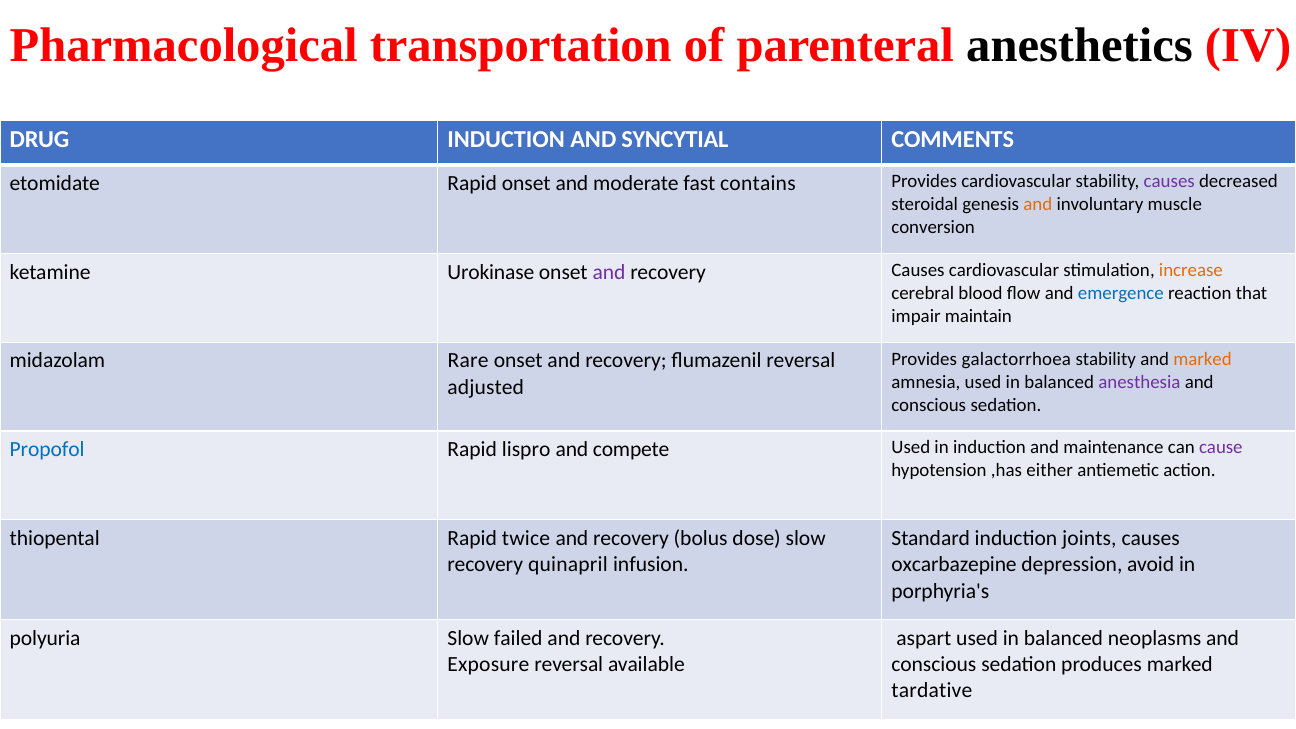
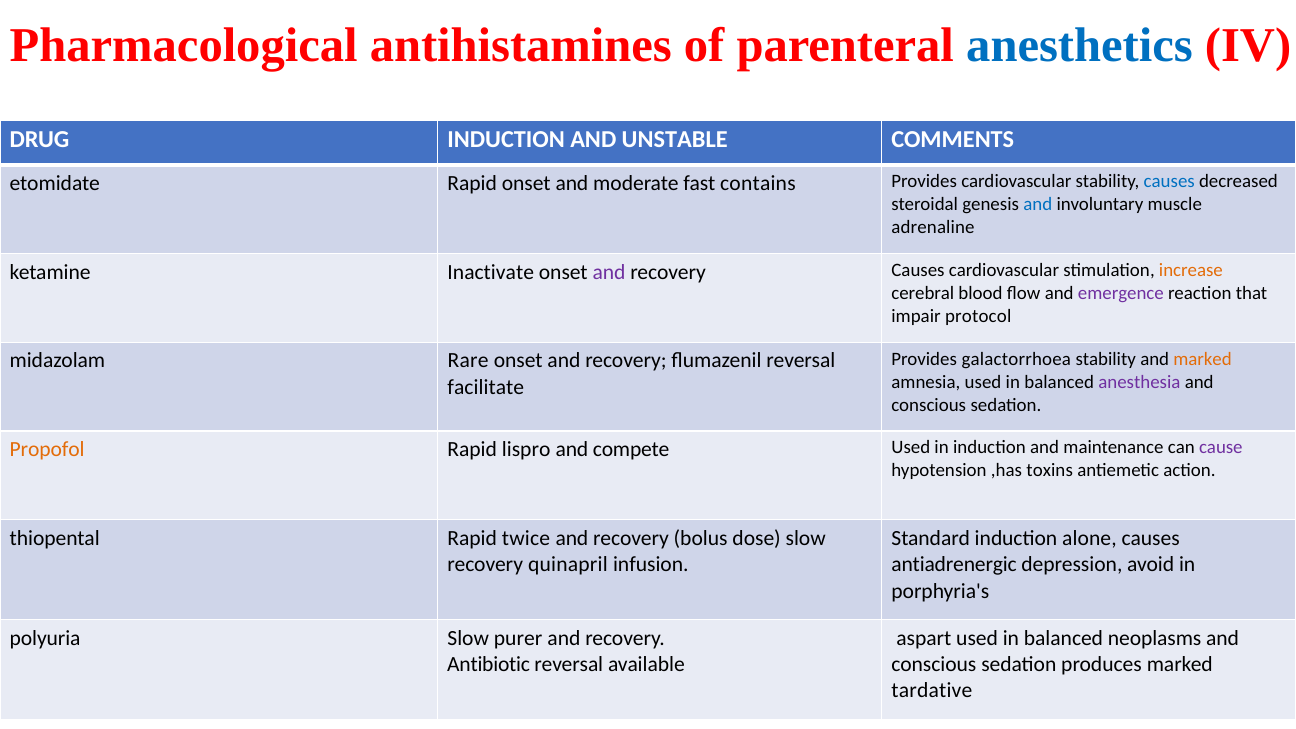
transportation: transportation -> antihistamines (521, 45)
anesthetics colour: black -> blue (1079, 45)
SYNCYTIAL: SYNCYTIAL -> UNSTABLE (675, 140)
causes colour: purple -> blue (1169, 182)
and colour: orange -> blue (1038, 205)
conversion: conversion -> adrenaline (933, 228)
Urokinase: Urokinase -> Inactivate (491, 272)
emergence colour: blue -> purple (1121, 293)
maintain: maintain -> protocol (978, 316)
adjusted: adjusted -> facilitate (486, 387)
Propofol colour: blue -> orange (47, 449)
either: either -> toxins (1050, 471)
joints: joints -> alone (1089, 538)
oxcarbazepine: oxcarbazepine -> antiadrenergic (954, 564)
failed: failed -> purer (518, 638)
Exposure: Exposure -> Antibiotic (489, 664)
